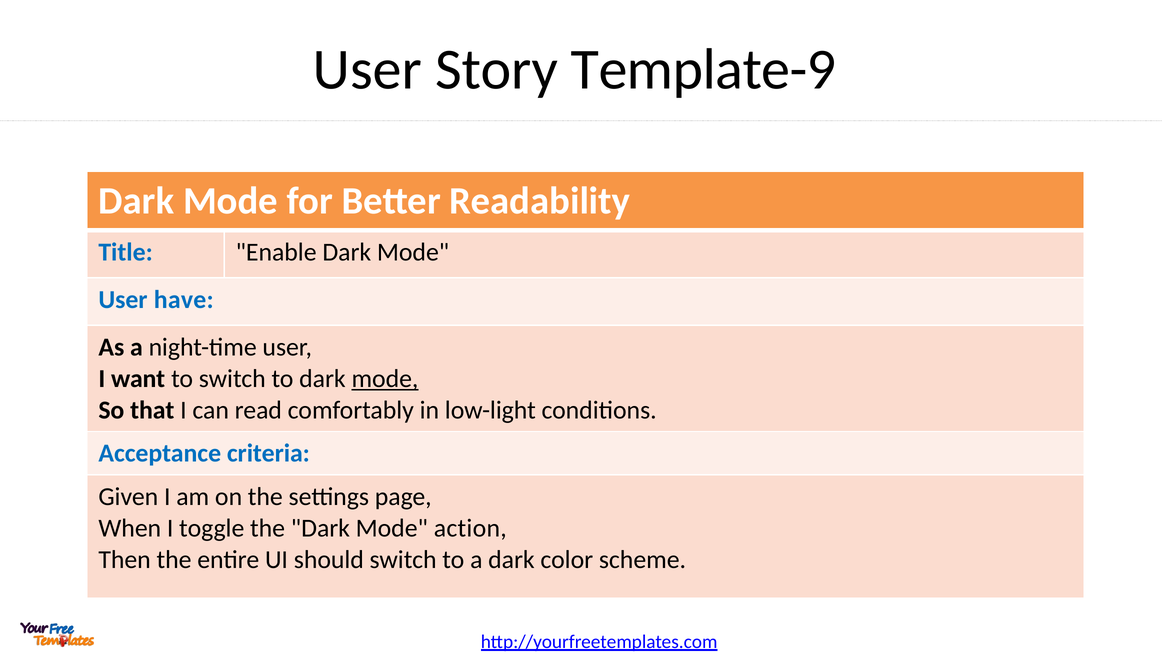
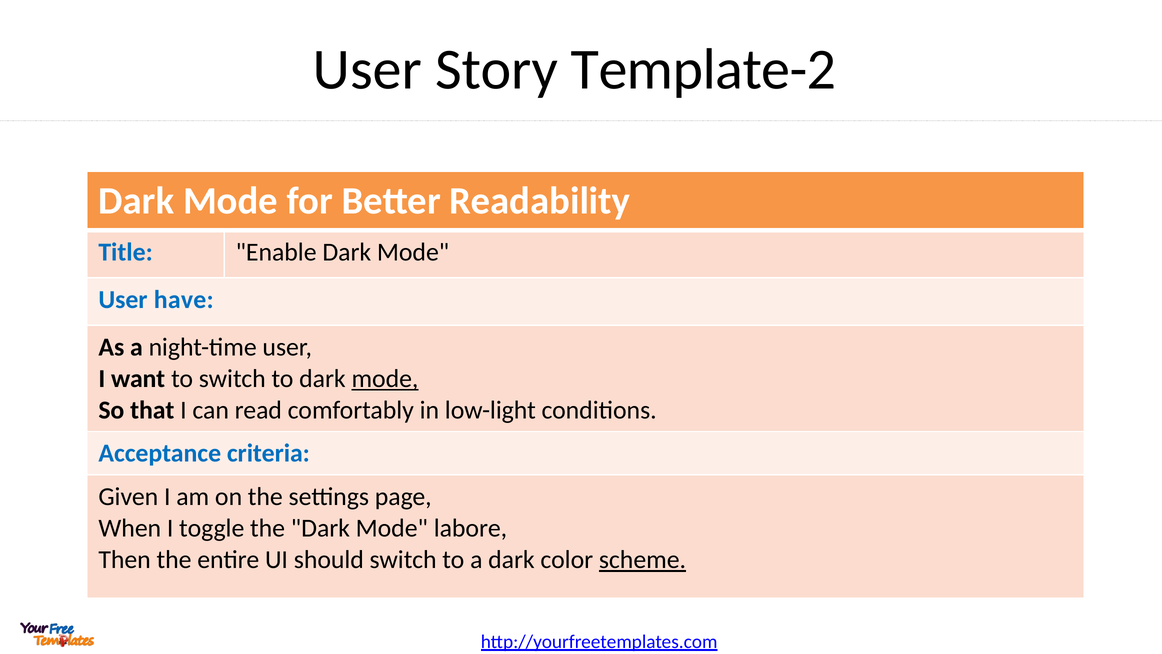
Template-9: Template-9 -> Template-2 (704, 69)
action: action -> labore (470, 528)
scheme underline: none -> present (642, 560)
